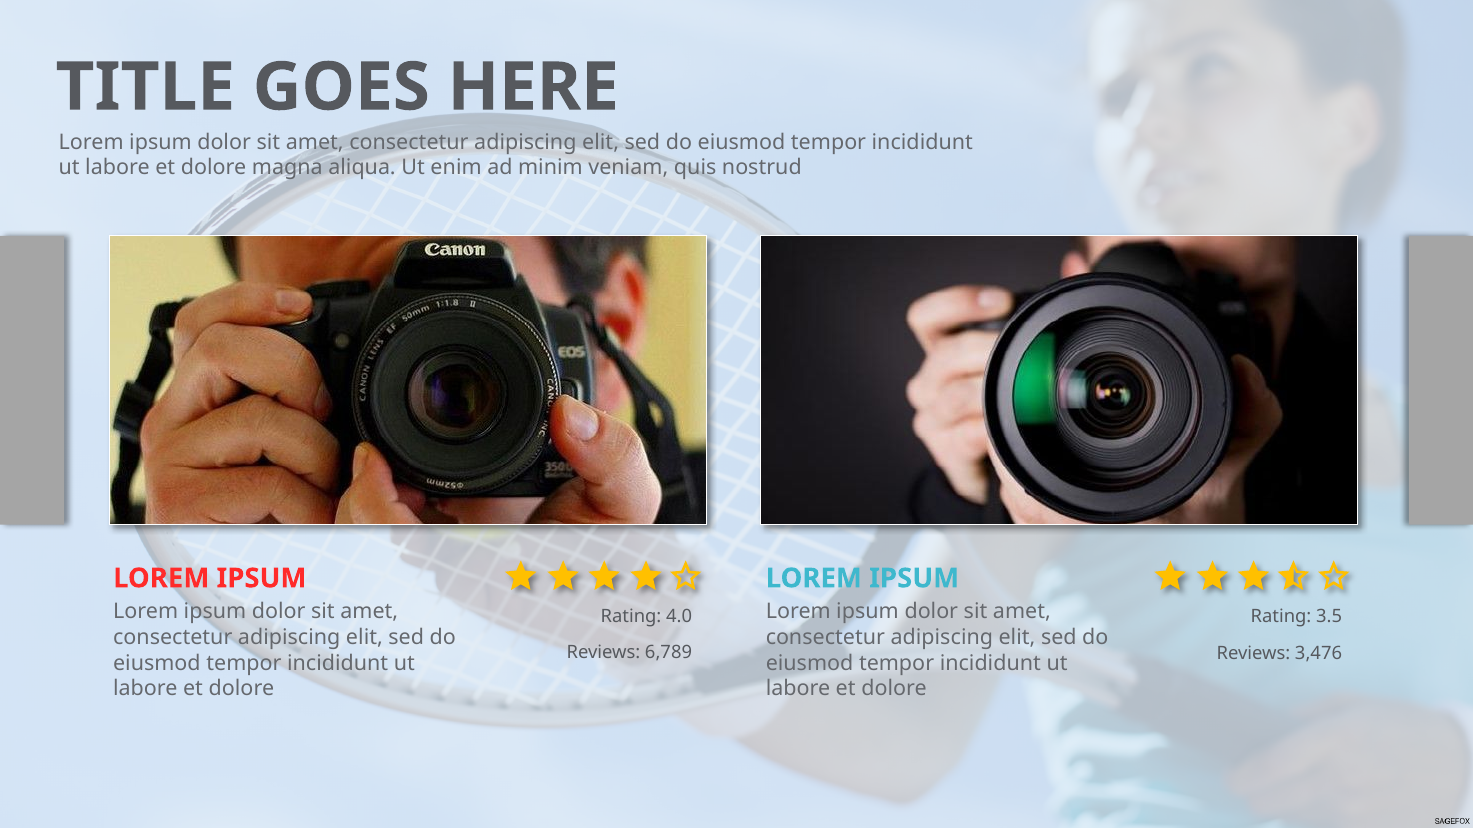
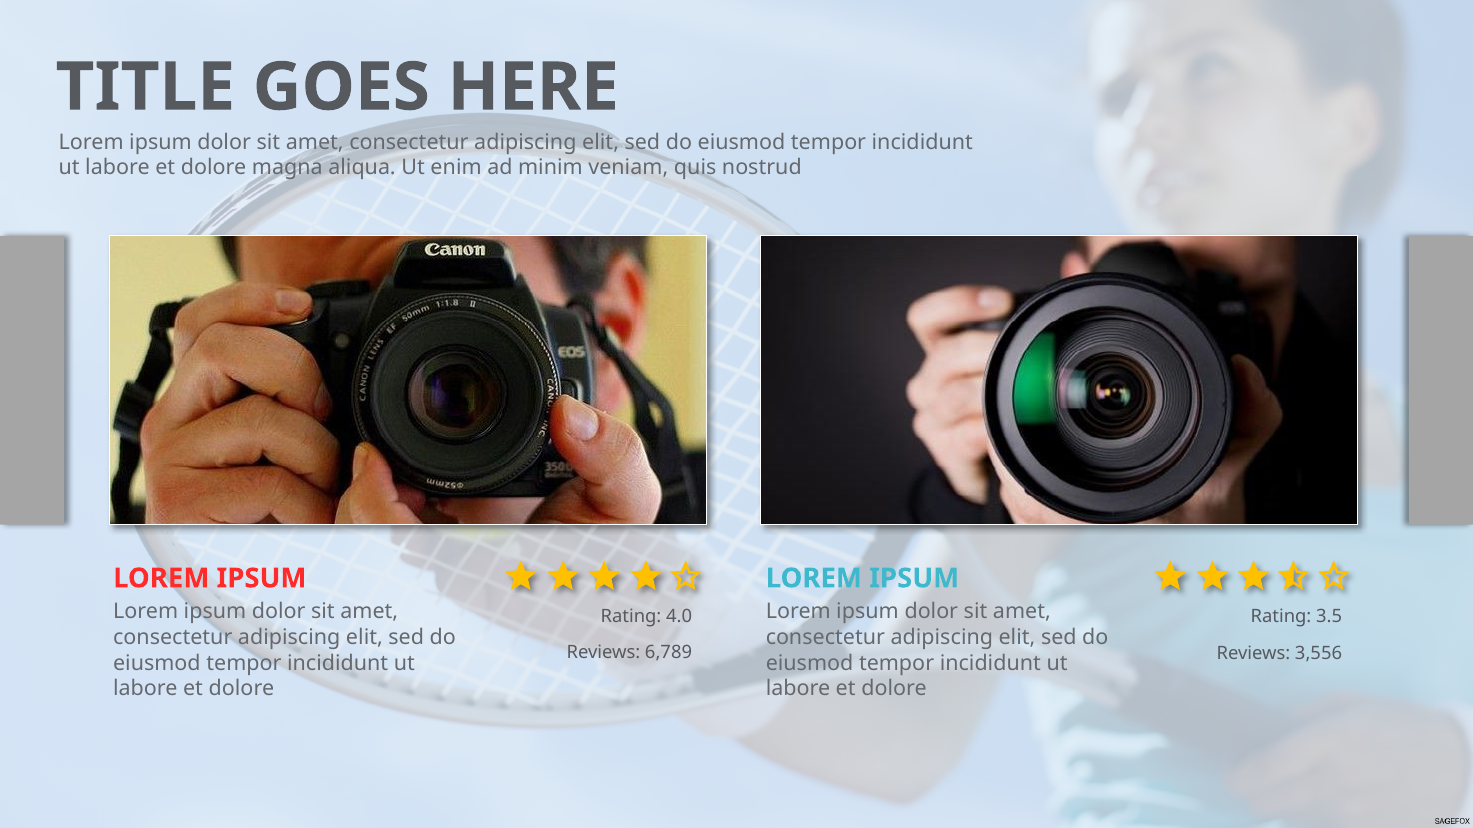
3,476: 3,476 -> 3,556 (1319, 653)
